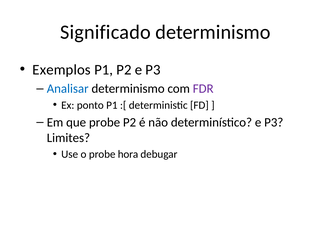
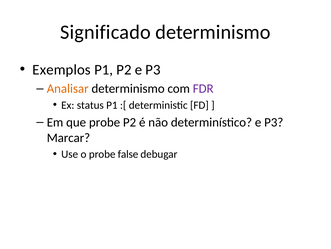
Analisar colour: blue -> orange (68, 88)
ponto: ponto -> status (90, 105)
Limites: Limites -> Marcar (68, 137)
hora: hora -> false (128, 154)
